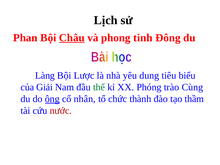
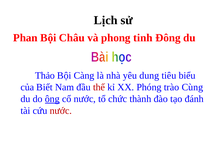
Châu underline: present -> none (72, 38)
Làng: Làng -> Thảo (45, 75)
Lược: Lược -> Càng (84, 75)
Giải: Giải -> Biết (44, 87)
thế colour: green -> red (99, 87)
cổ nhân: nhân -> nước (85, 99)
thầm: thầm -> đánh (194, 99)
